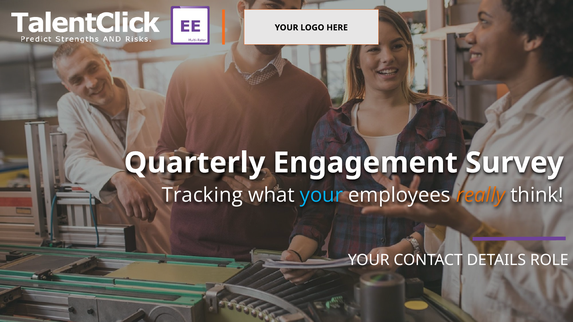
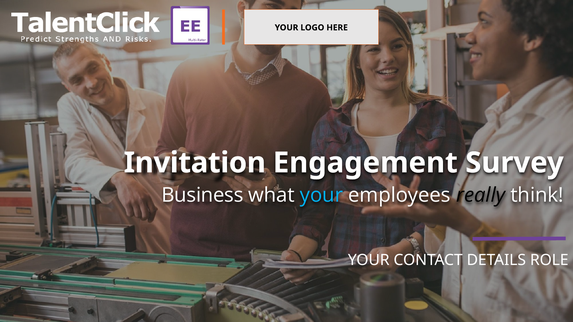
Quarterly: Quarterly -> Invitation (195, 163)
Tracking: Tracking -> Business (202, 195)
really colour: orange -> black (481, 195)
